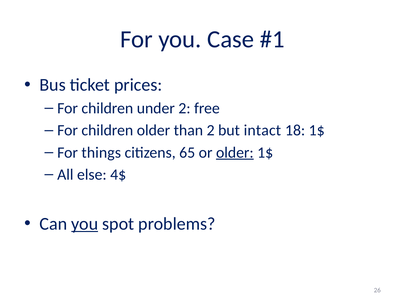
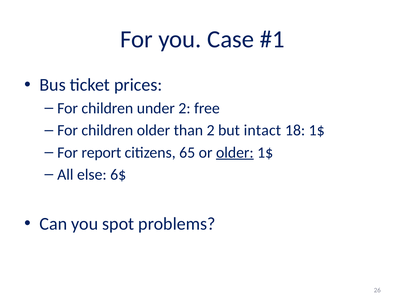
things: things -> report (101, 152)
4$: 4$ -> 6$ (118, 174)
you underline: present -> none (85, 224)
